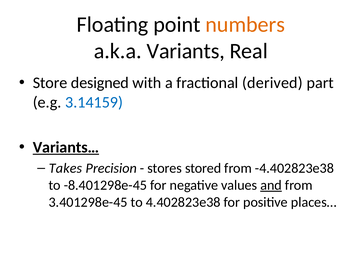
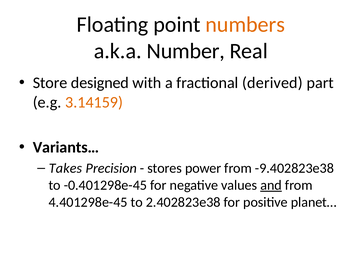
Variants: Variants -> Number (186, 51)
3.14159 colour: blue -> orange (94, 102)
Variants… underline: present -> none (66, 147)
stored: stored -> power (203, 168)
-4.402823e38: -4.402823e38 -> -9.402823e38 (294, 168)
-8.401298e-45: -8.401298e-45 -> -0.401298e-45 (105, 185)
3.401298e-45: 3.401298e-45 -> 4.401298e-45 (88, 202)
4.402823e38: 4.402823e38 -> 2.402823e38 (183, 202)
places…: places… -> planet… (314, 202)
